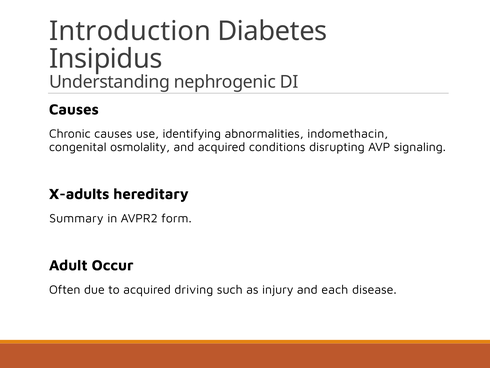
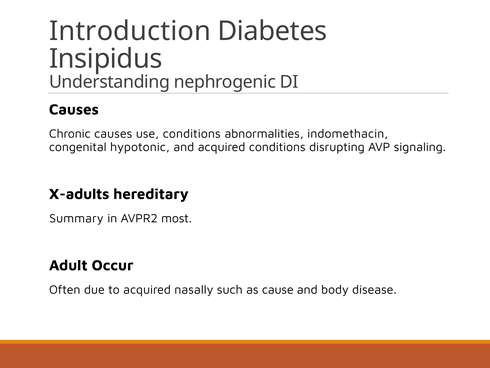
use identifying: identifying -> conditions (192, 134)
osmolality: osmolality -> hypotonic (140, 147)
form: form -> most (177, 218)
driving: driving -> nasally (194, 289)
injury: injury -> cause (278, 289)
each: each -> body (335, 289)
